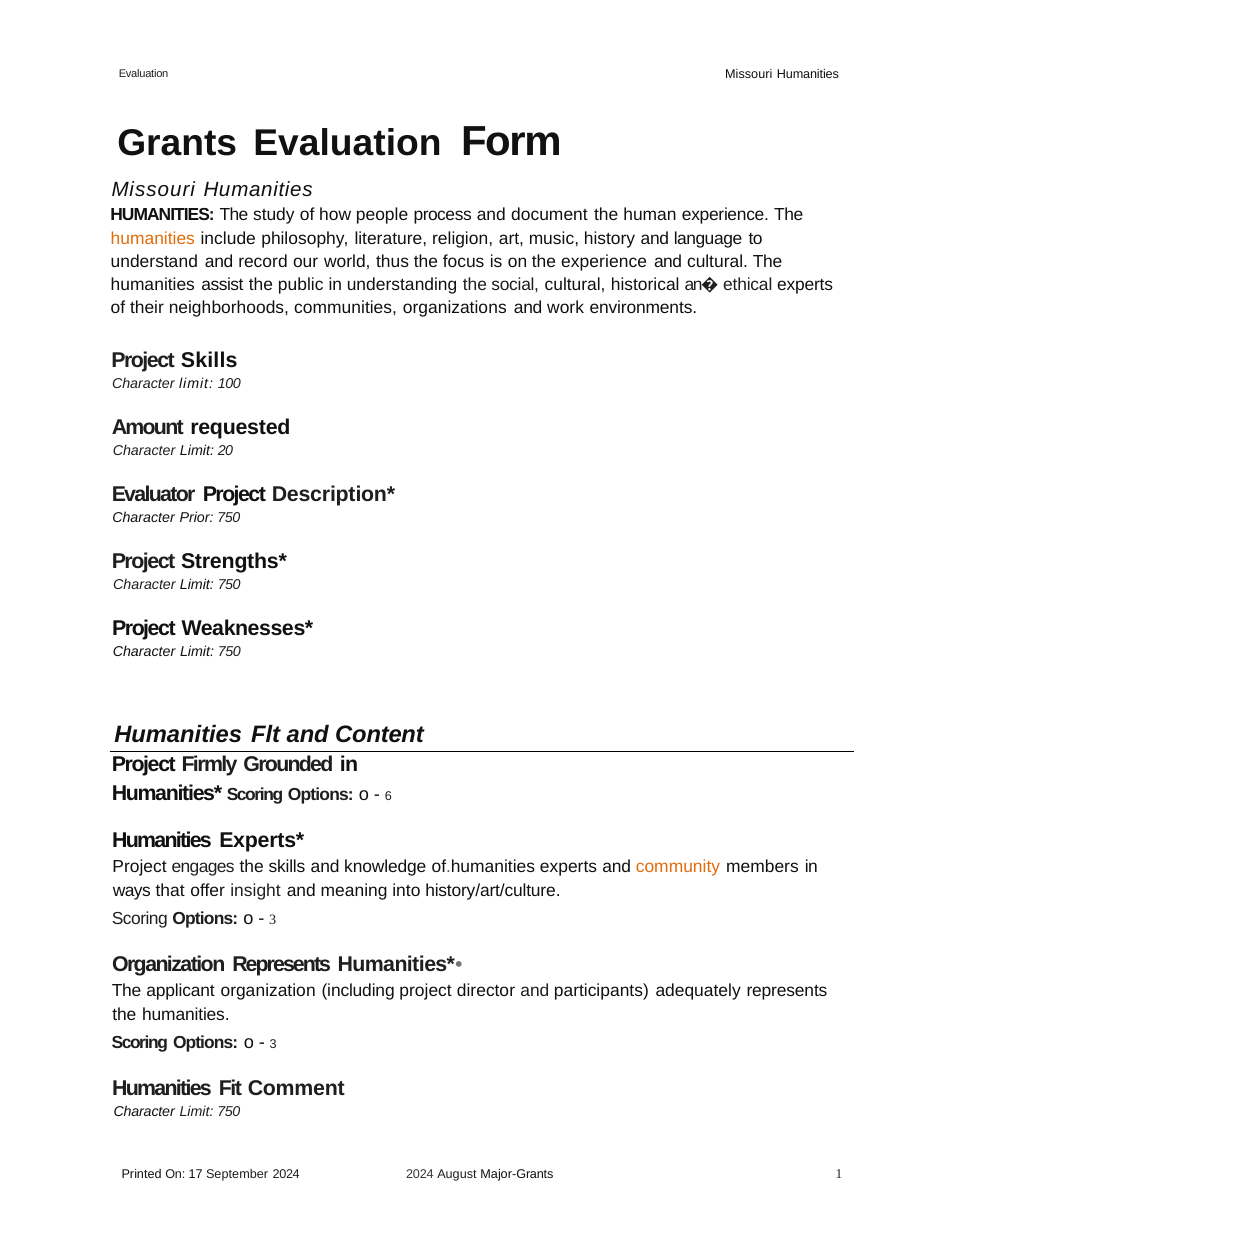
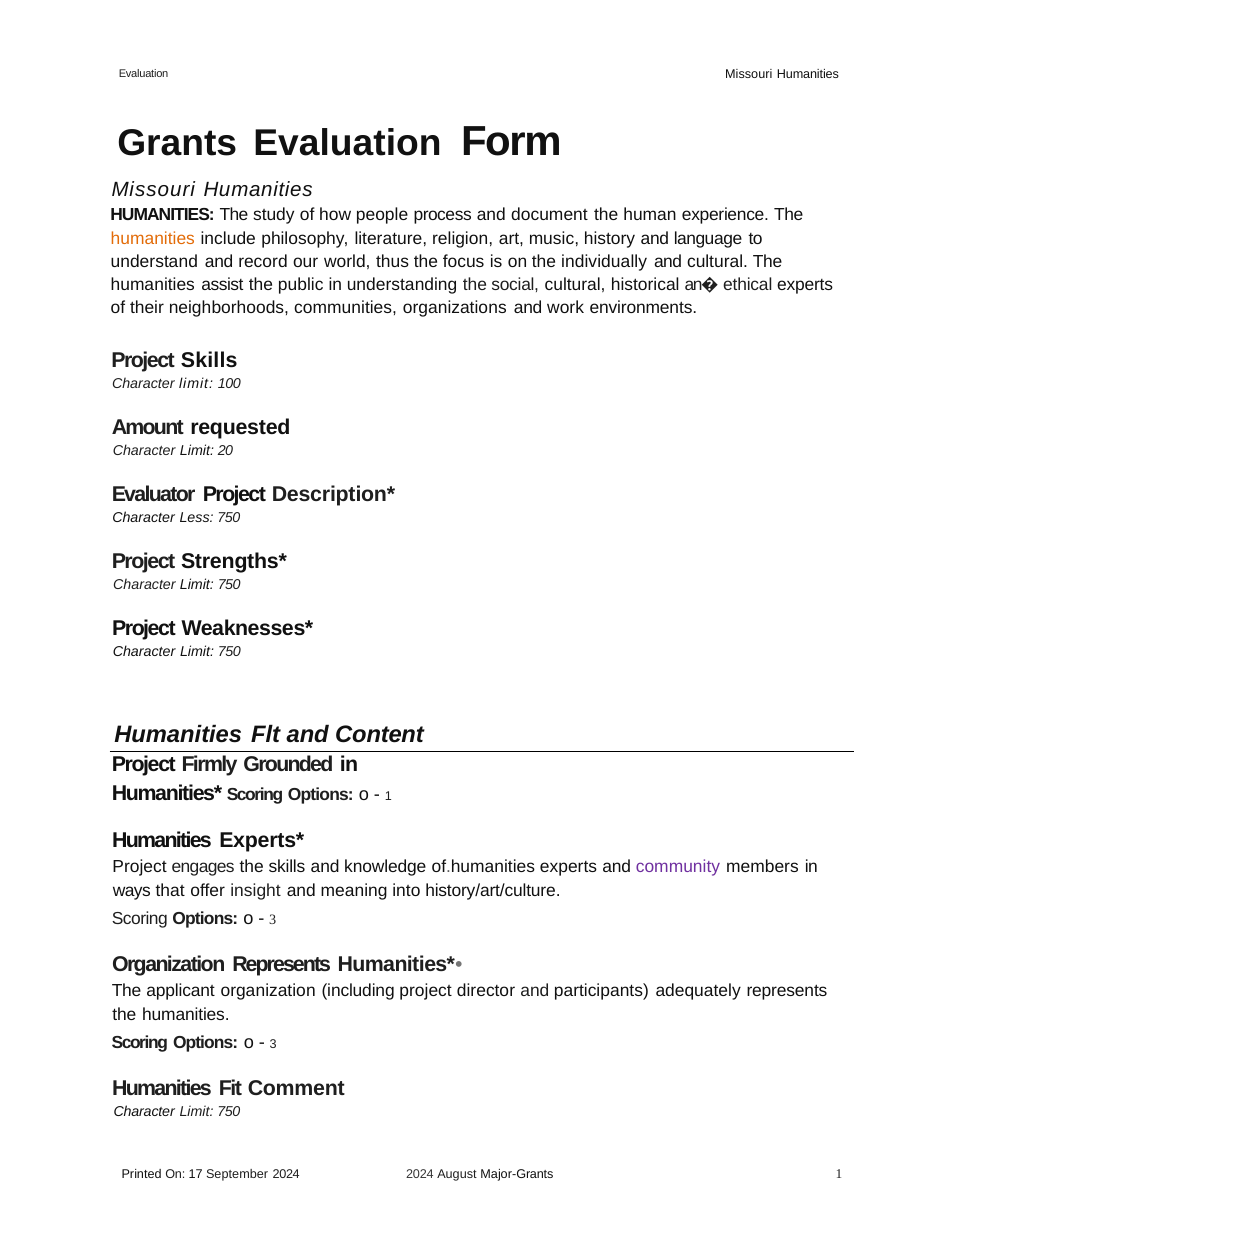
the experience: experience -> individually (604, 262)
Prior: Prior -> Less (197, 518)
6: 6 -> 1 (388, 796)
community colour: orange -> purple (678, 867)
